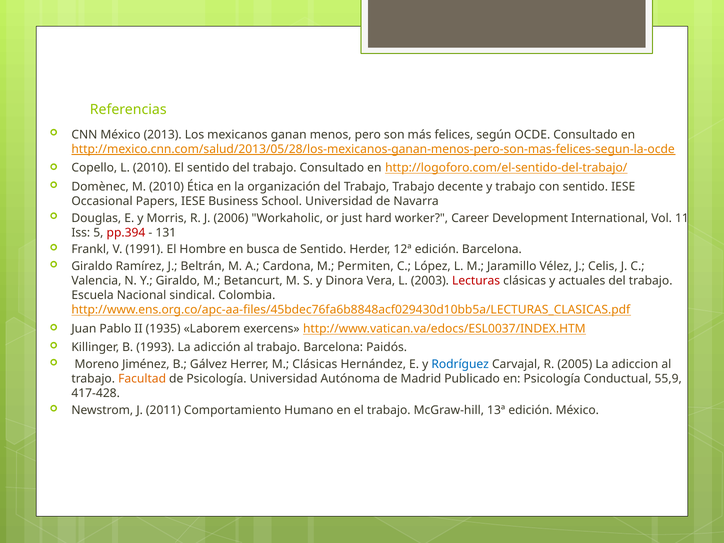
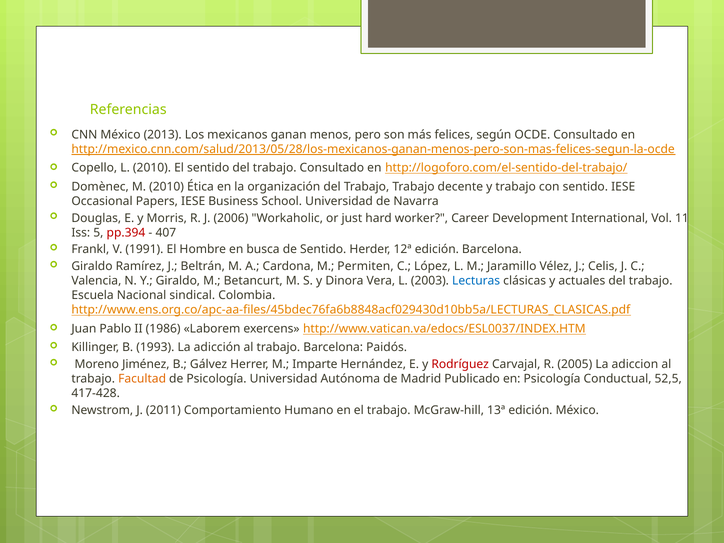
131: 131 -> 407 (166, 233)
Lecturas colour: red -> blue (476, 281)
1935: 1935 -> 1986 (163, 329)
M Clásicas: Clásicas -> Imparte (315, 364)
Rodríguez colour: blue -> red (460, 364)
55,9: 55,9 -> 52,5 (668, 379)
